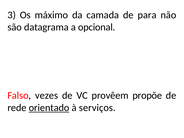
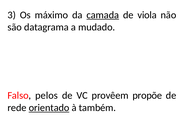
camada underline: none -> present (103, 15)
para: para -> viola (147, 15)
opcional: opcional -> mudado (97, 27)
vezes: vezes -> pelos (47, 95)
serviços: serviços -> também (97, 108)
